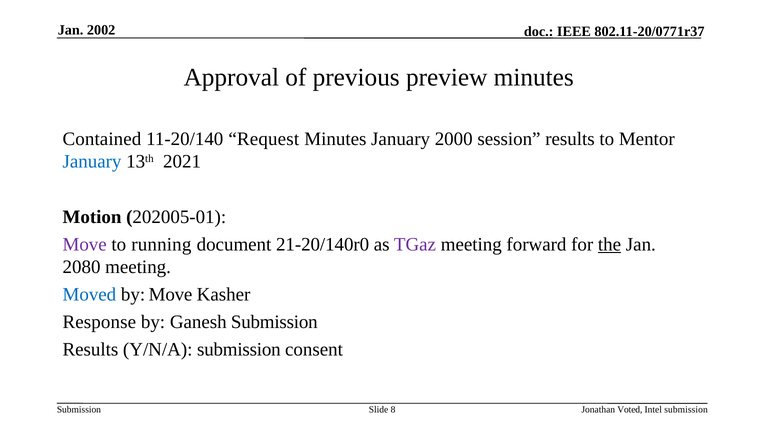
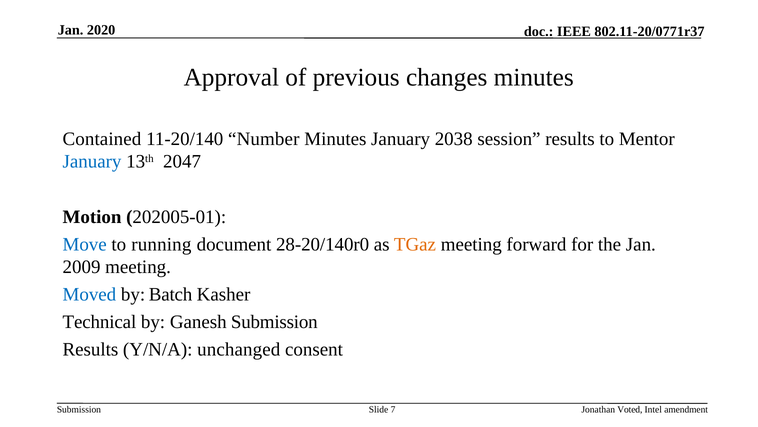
2002: 2002 -> 2020 (101, 30)
preview: preview -> changes (447, 77)
Request: Request -> Number (264, 139)
2000: 2000 -> 2038 (454, 139)
2021: 2021 -> 2047 (182, 161)
Move colour: purple -> blue (85, 244)
21-20/140r0: 21-20/140r0 -> 28-20/140r0 (323, 244)
TGaz colour: purple -> orange (415, 244)
the underline: present -> none (610, 244)
2080: 2080 -> 2009 (82, 267)
by Move: Move -> Batch (171, 294)
Response: Response -> Technical (99, 322)
Y/N/A submission: submission -> unchanged (239, 349)
8: 8 -> 7 (393, 409)
Intel submission: submission -> amendment (686, 409)
